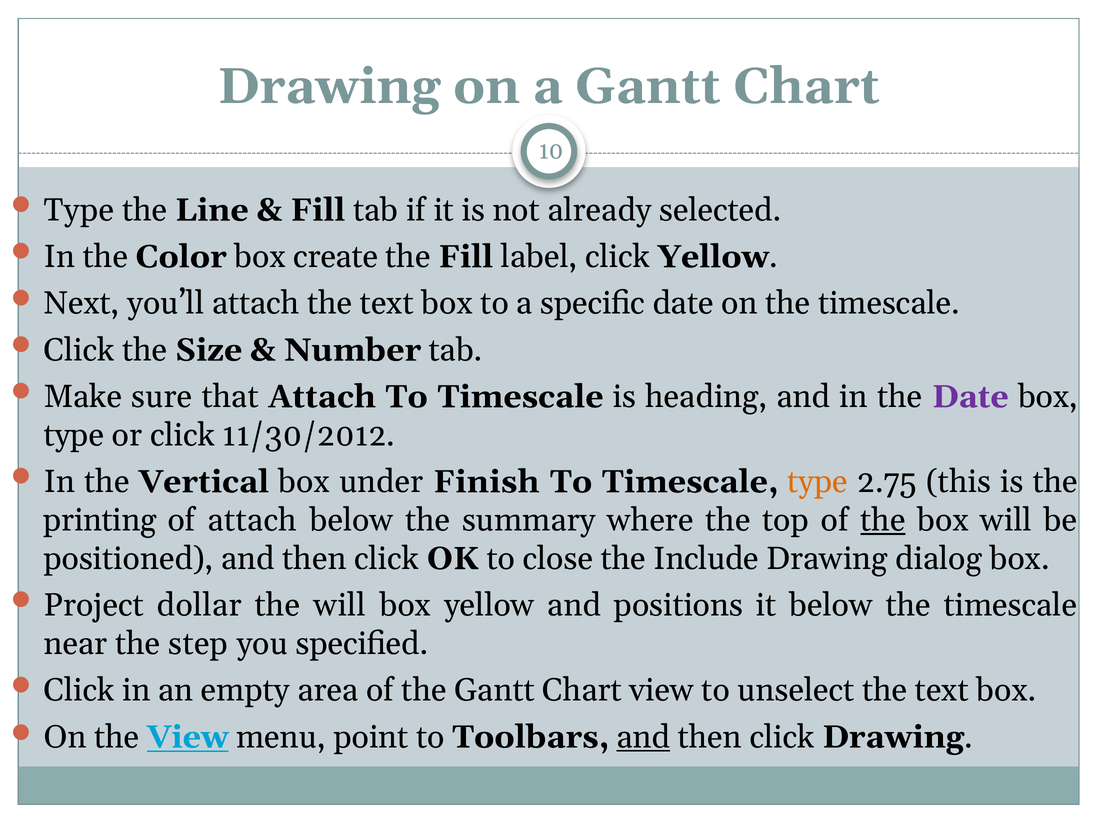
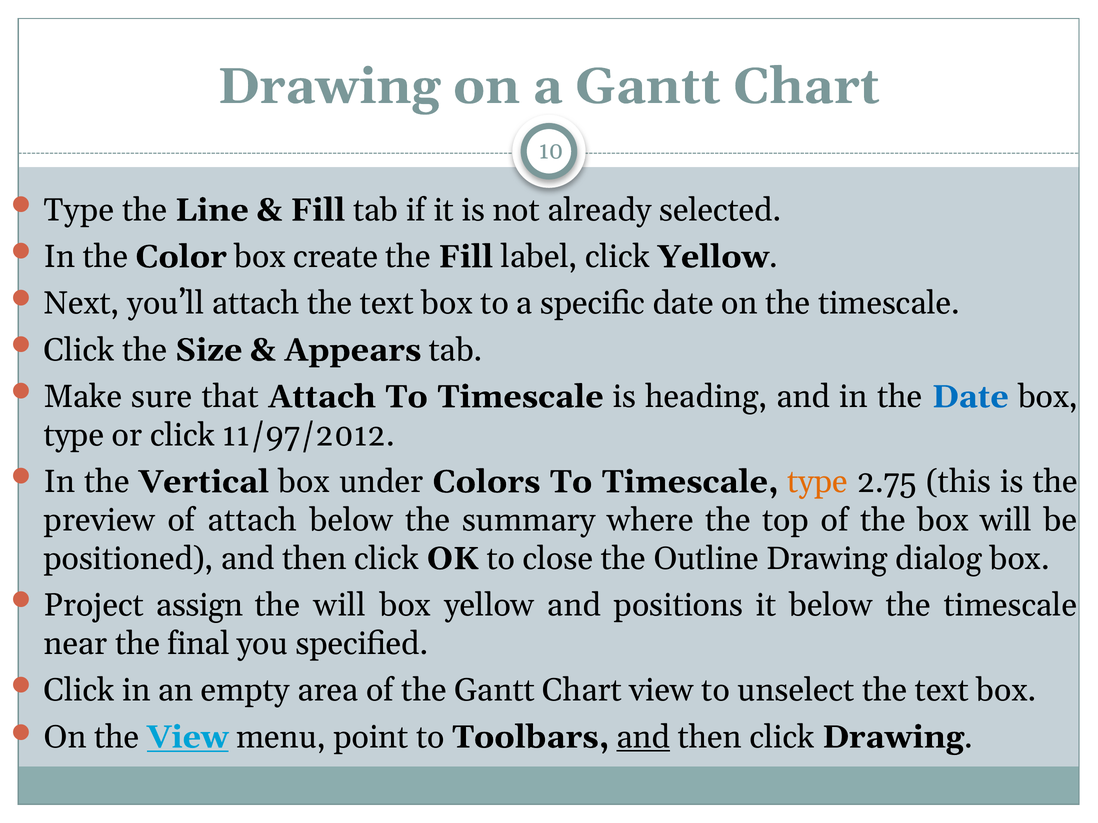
Number: Number -> Appears (353, 350)
Date colour: purple -> blue (970, 397)
11/30/2012: 11/30/2012 -> 11/97/2012 (309, 435)
Finish: Finish -> Colors (487, 482)
printing: printing -> preview (100, 521)
the underline: present -> none (883, 521)
Include: Include -> Outline (706, 559)
dollar: dollar -> assign (200, 606)
step: step -> final (199, 644)
